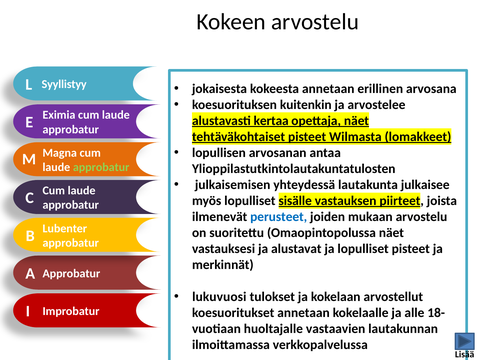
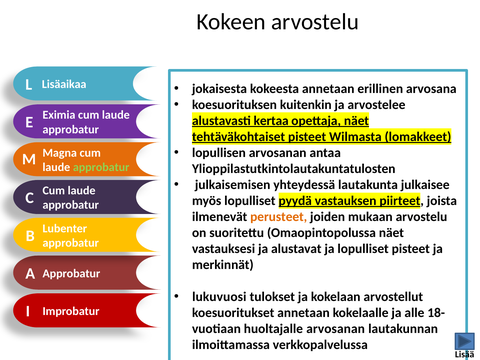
Syyllistyy: Syyllistyy -> Lisäaikaa (64, 84)
sisälle: sisälle -> pyydä (295, 201)
perusteet colour: blue -> orange (279, 217)
huoltajalle vastaavien: vastaavien -> arvosanan (336, 329)
